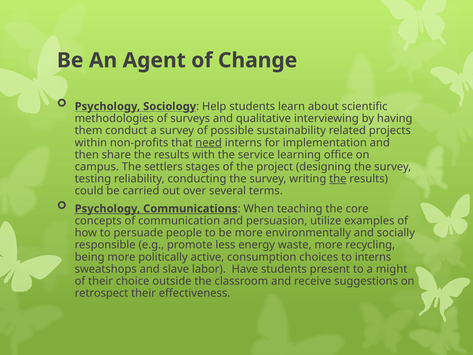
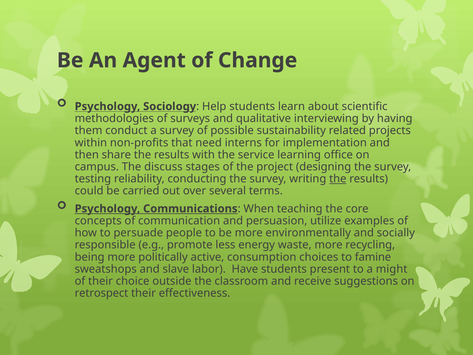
need underline: present -> none (209, 143)
settlers: settlers -> discuss (163, 167)
to interns: interns -> famine (373, 257)
